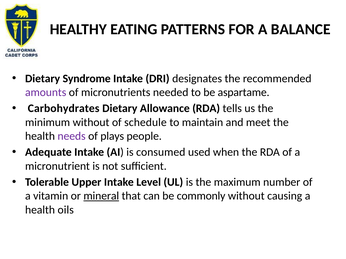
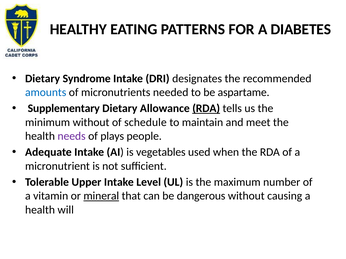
BALANCE: BALANCE -> DIABETES (301, 29)
amounts colour: purple -> blue (46, 93)
Carbohydrates: Carbohydrates -> Supplementary (64, 109)
RDA underline: none -> present (206, 109)
consumed: consumed -> vegetables (161, 152)
commonly: commonly -> dangerous (201, 196)
oils: oils -> will (66, 210)
